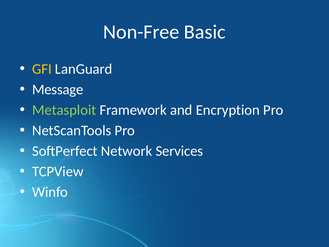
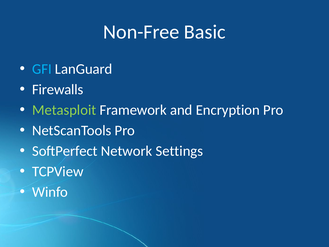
GFI colour: yellow -> light blue (42, 69)
Message: Message -> Firewalls (58, 89)
Services: Services -> Settings (179, 151)
